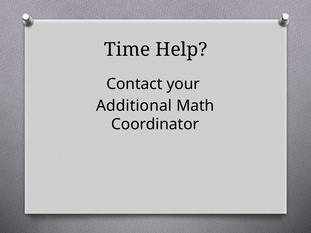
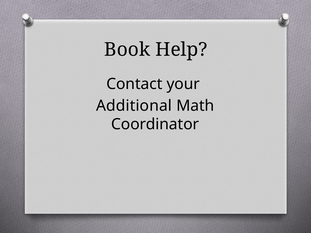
Time: Time -> Book (127, 50)
